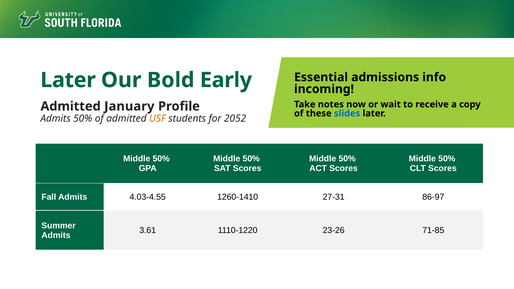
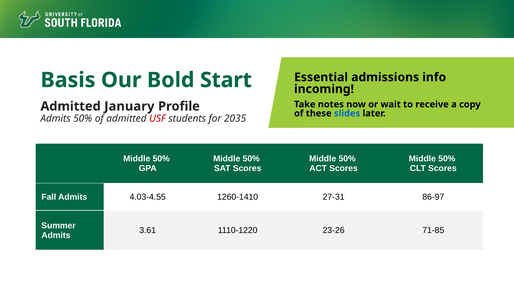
Later: Later -> Basis (68, 80)
Early: Early -> Start (226, 80)
USF colour: orange -> red (157, 119)
2052: 2052 -> 2035 (235, 119)
